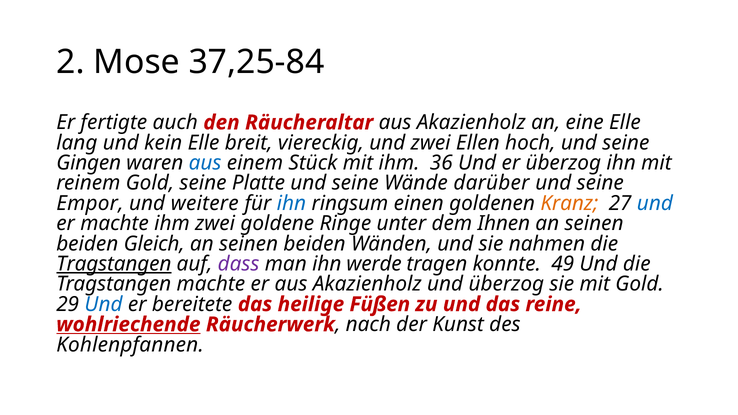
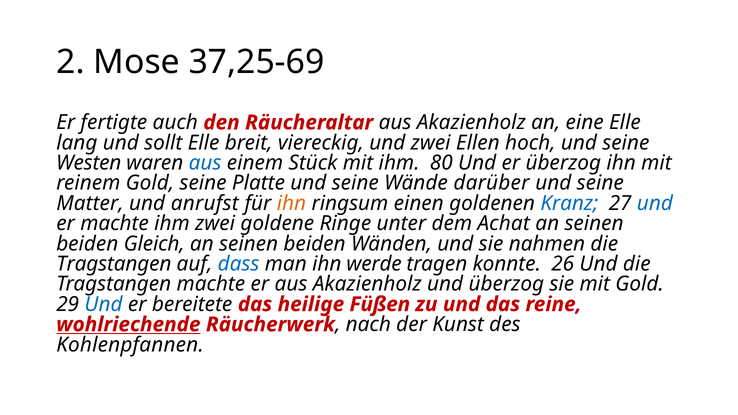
37,25-84: 37,25-84 -> 37,25-69 (257, 62)
kein: kein -> sollt (163, 143)
Gingen: Gingen -> Westen (89, 163)
36: 36 -> 80 (441, 163)
Empor: Empor -> Matter (90, 203)
weitere: weitere -> anrufst (205, 203)
ihn colour: blue -> orange (291, 203)
Kranz colour: orange -> blue (569, 203)
Ihnen: Ihnen -> Achat (504, 224)
Tragstangen underline: present -> none (114, 264)
dass colour: purple -> blue (239, 264)
49: 49 -> 26 (563, 264)
